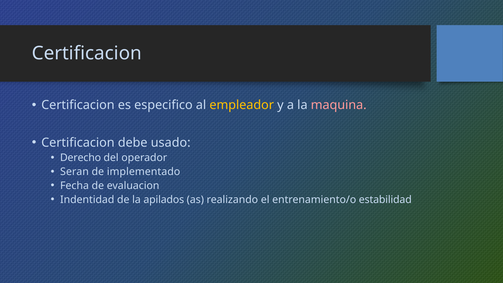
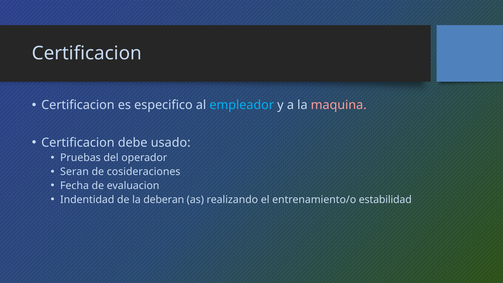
empleador colour: yellow -> light blue (242, 105)
Derecho: Derecho -> Pruebas (80, 158)
implementado: implementado -> cosideraciones (144, 172)
apilados: apilados -> deberan (164, 200)
